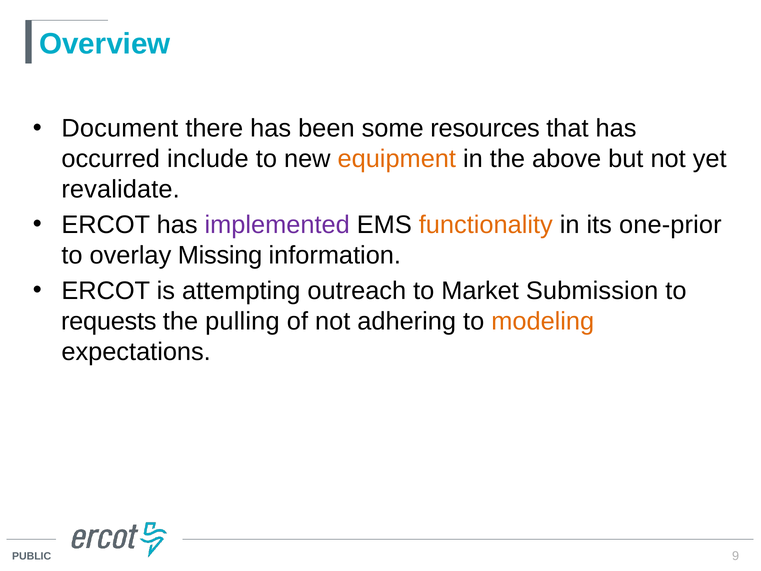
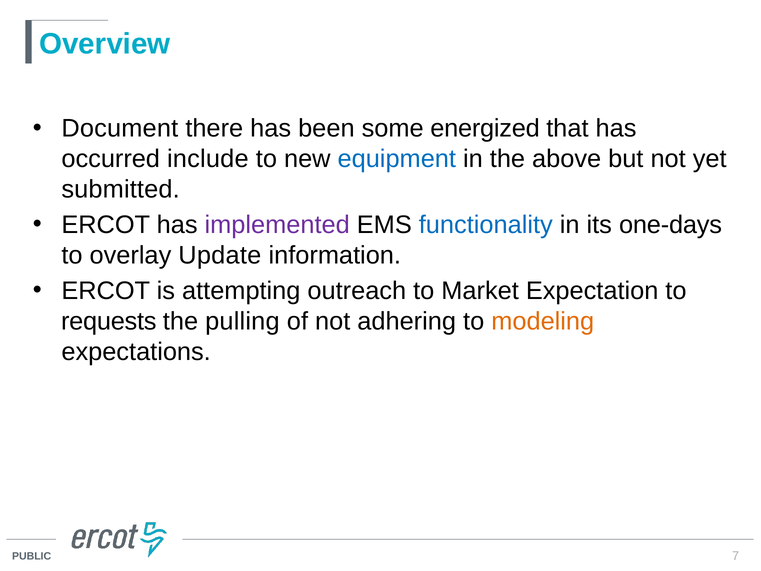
resources: resources -> energized (485, 129)
equipment colour: orange -> blue (397, 159)
revalidate: revalidate -> submitted (121, 189)
functionality colour: orange -> blue (486, 225)
one-prior: one-prior -> one-days (671, 225)
Missing: Missing -> Update (220, 255)
Submission: Submission -> Expectation (592, 291)
9: 9 -> 7 (736, 556)
